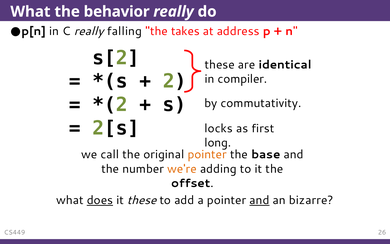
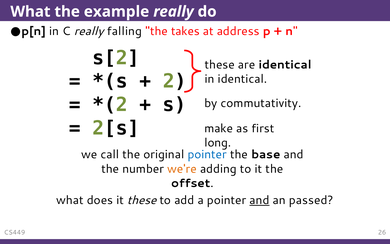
behavior: behavior -> example (117, 12)
in compiler: compiler -> identical (242, 79)
locks: locks -> make (219, 128)
pointer colour: orange -> blue (207, 154)
does underline: present -> none (100, 200)
bizarre: bizarre -> passed (311, 200)
